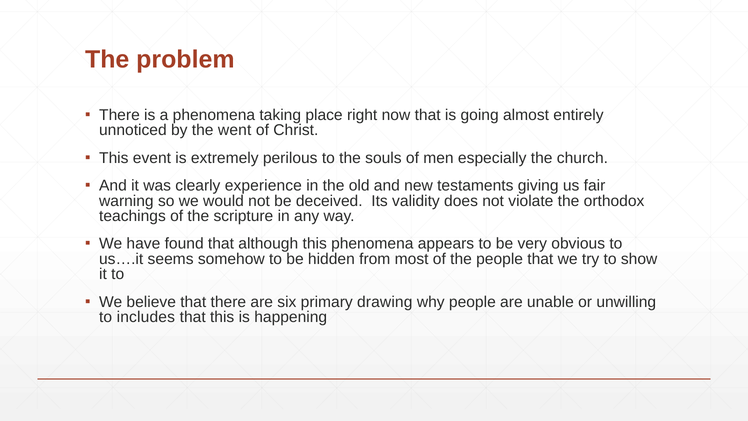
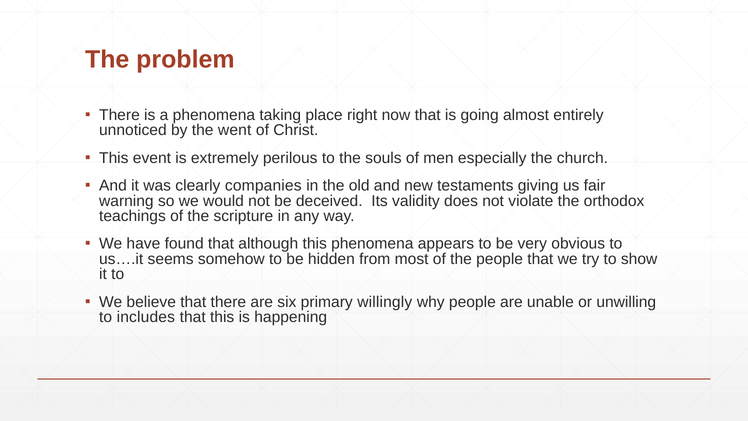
experience: experience -> companies (263, 186)
drawing: drawing -> willingly (385, 302)
